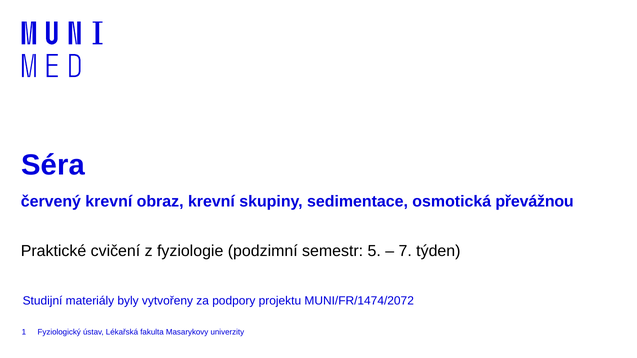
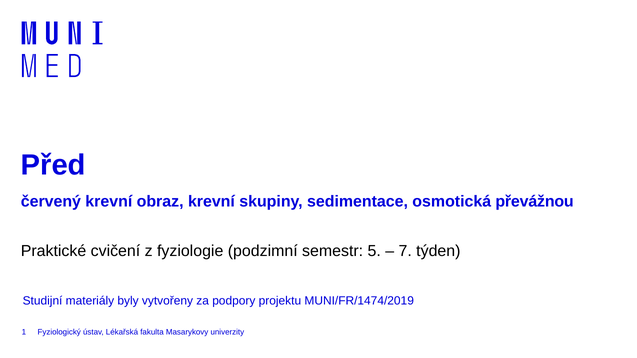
Séra: Séra -> Před (53, 165)
MUNI/FR/1474/2072: MUNI/FR/1474/2072 -> MUNI/FR/1474/2019 (359, 301)
